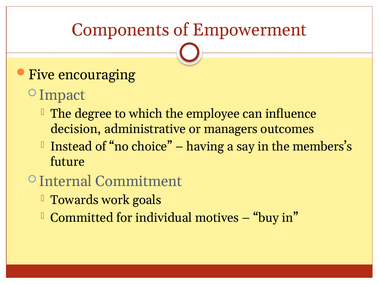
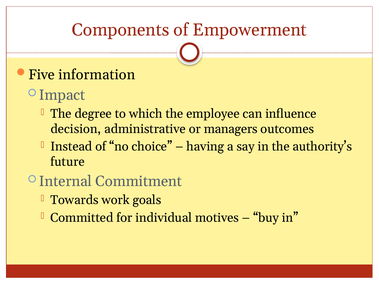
encouraging: encouraging -> information (97, 75)
members’s: members’s -> authority’s (322, 147)
